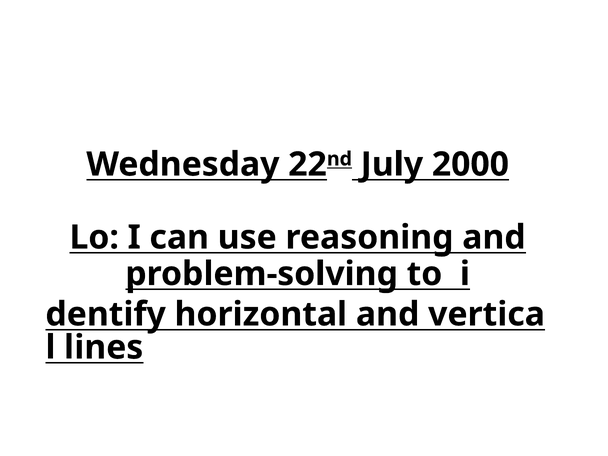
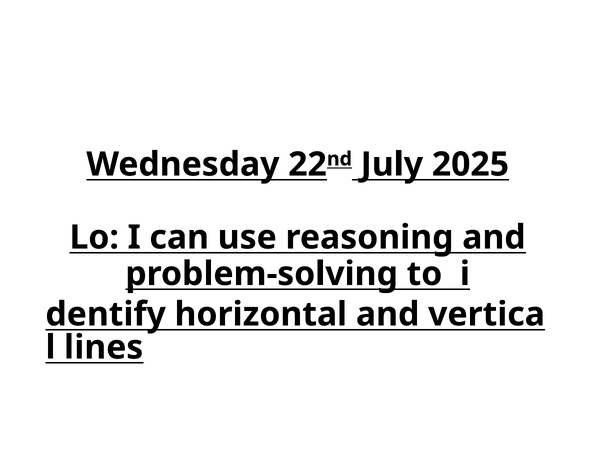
2000: 2000 -> 2025 (470, 164)
